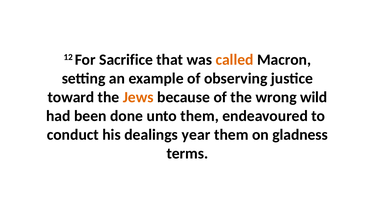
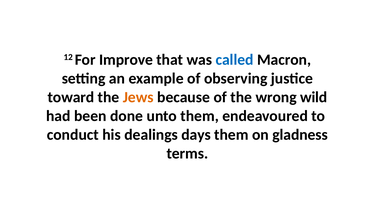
Sacrifice: Sacrifice -> Improve (126, 60)
called colour: orange -> blue (235, 60)
year: year -> days (196, 135)
